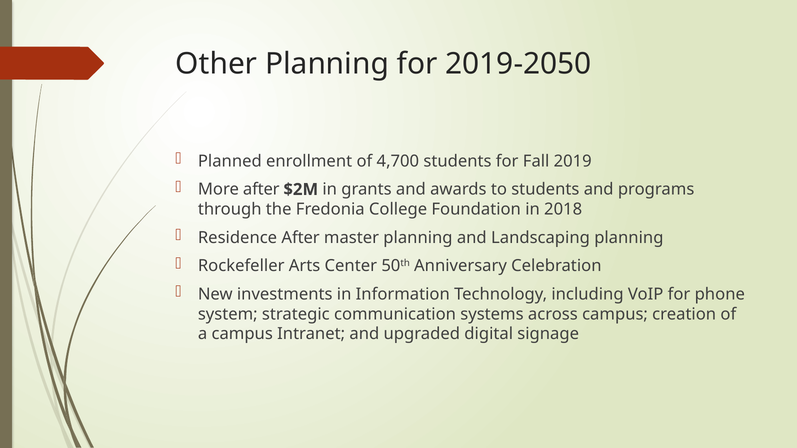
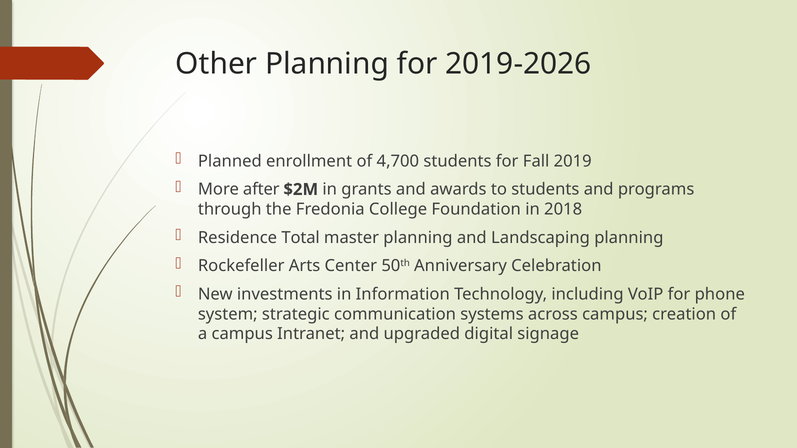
2019-2050: 2019-2050 -> 2019-2026 (518, 64)
Residence After: After -> Total (301, 238)
